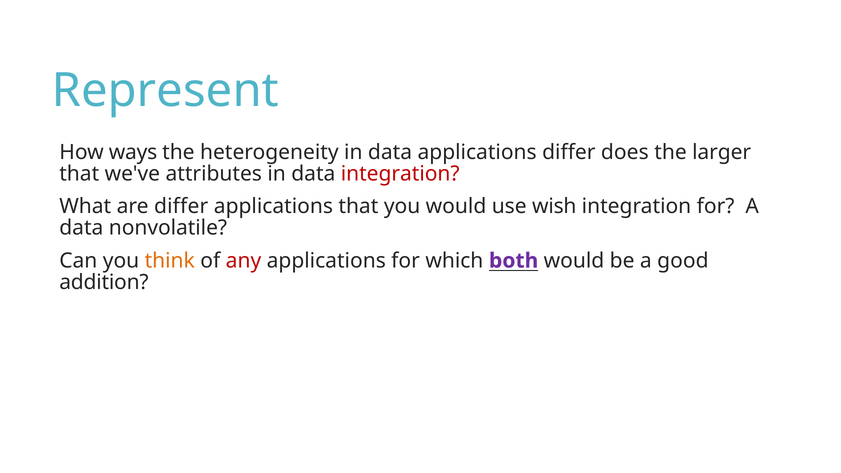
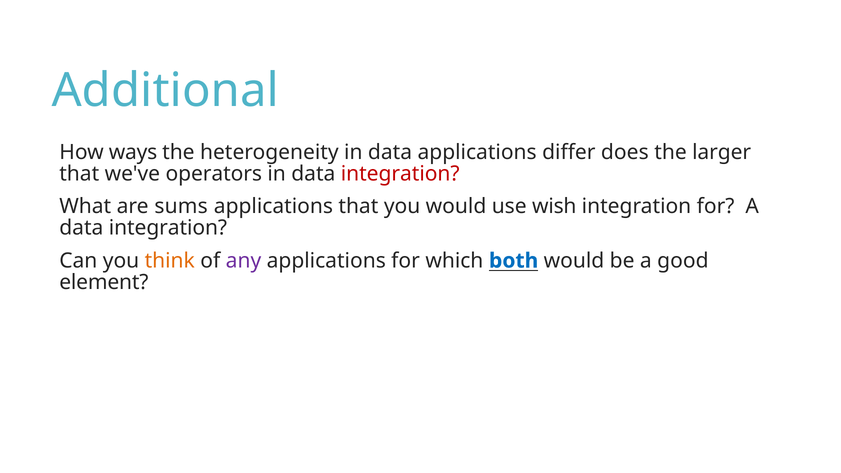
Represent: Represent -> Additional (165, 90)
attributes: attributes -> operators (214, 174)
are differ: differ -> sums (181, 206)
nonvolatile: nonvolatile -> integration (168, 228)
any colour: red -> purple (243, 261)
both colour: purple -> blue (514, 261)
addition: addition -> element (104, 282)
